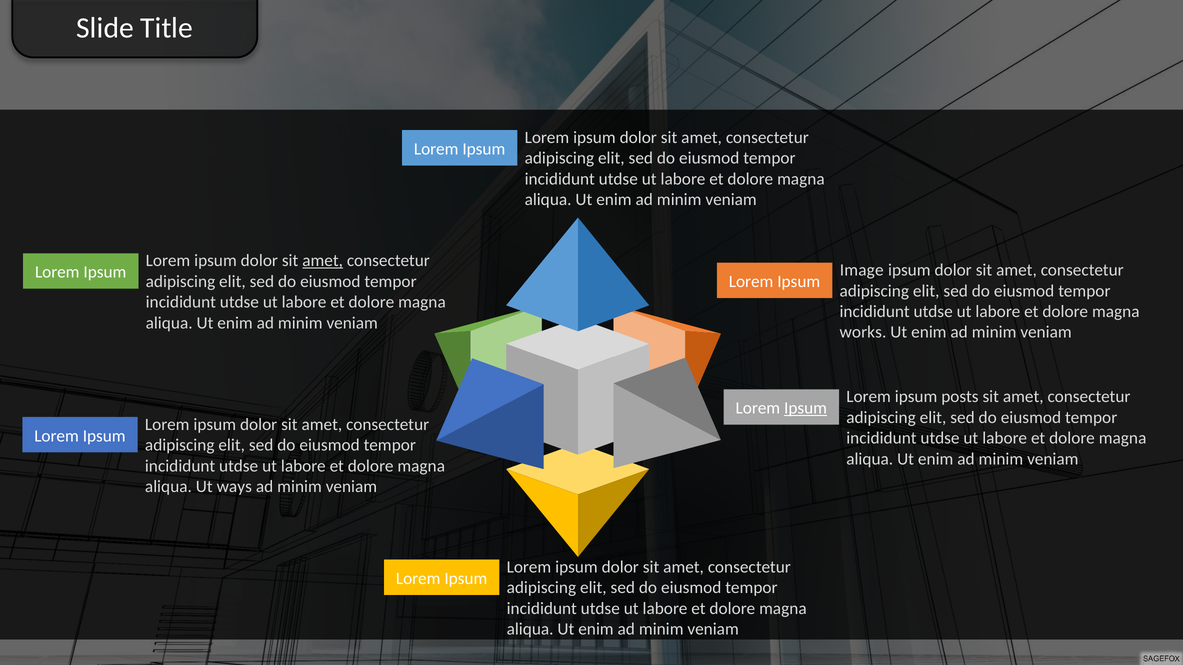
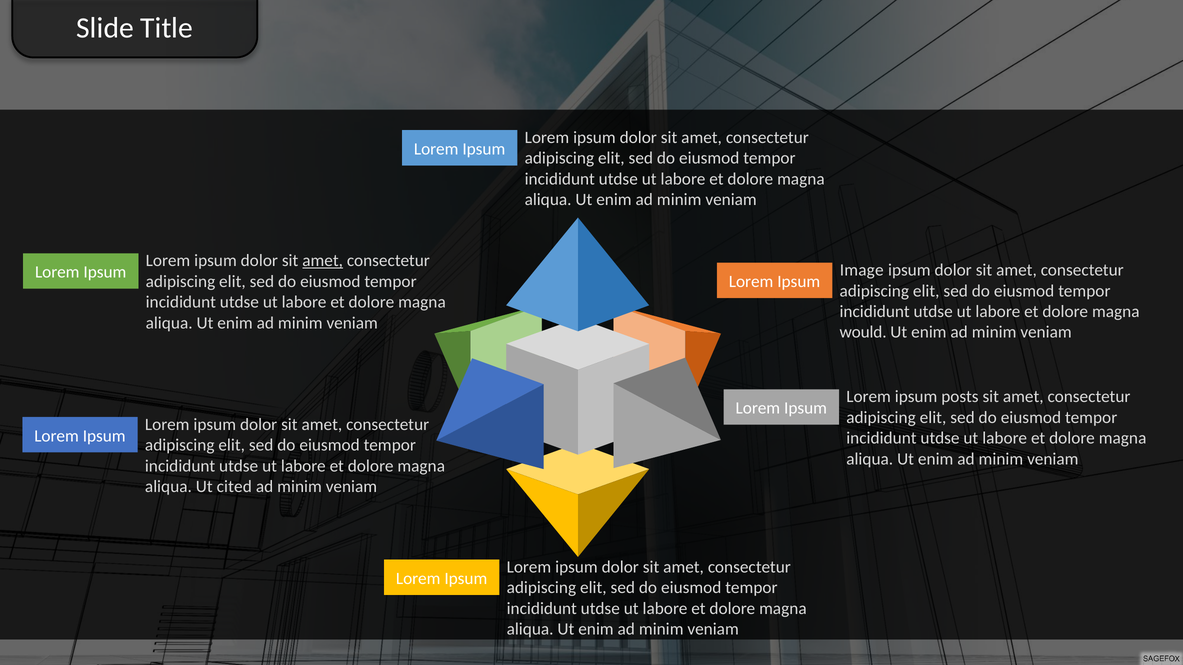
works: works -> would (863, 333)
Ipsum underline: present -> none (806, 408)
ways: ways -> cited (234, 487)
